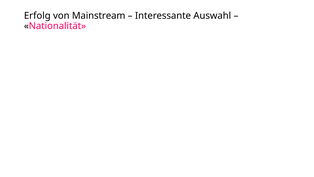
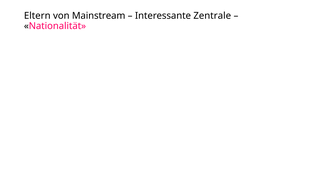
Erfolg: Erfolg -> Eltern (37, 16)
Auswahl: Auswahl -> Zentrale (212, 16)
